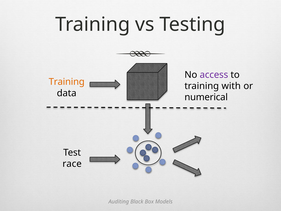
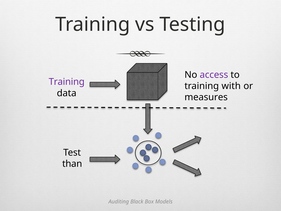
Training colour: orange -> purple (67, 82)
numerical: numerical -> measures (206, 97)
race: race -> than (72, 164)
